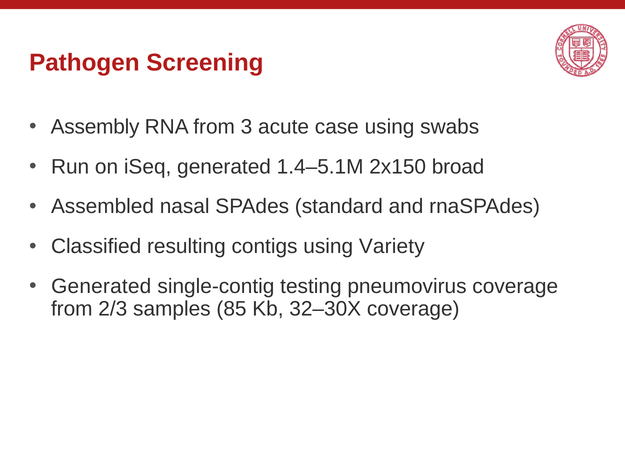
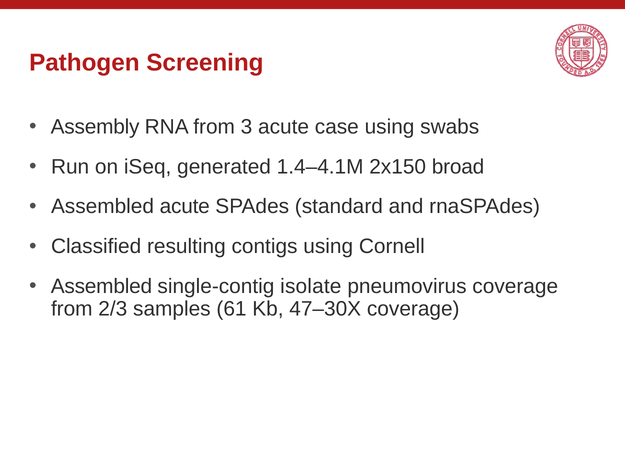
1.4–5.1M: 1.4–5.1M -> 1.4–4.1M (320, 167)
Assembled nasal: nasal -> acute (185, 206)
Variety: Variety -> Cornell (392, 246)
Generated: Generated -> Assembled (101, 286)
testing: testing -> isolate (311, 286)
85: 85 -> 61 (231, 309)
32–30X: 32–30X -> 47–30X (325, 309)
